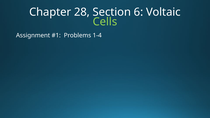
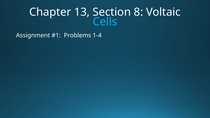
28: 28 -> 13 (82, 12)
6: 6 -> 8 (139, 12)
Cells colour: light green -> light blue (105, 22)
